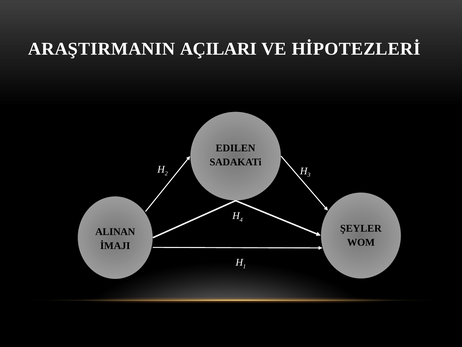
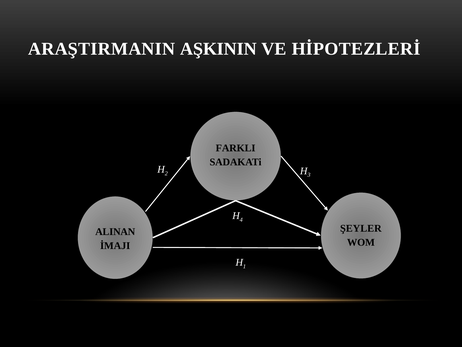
AÇILARI: AÇILARI -> AŞKININ (218, 49)
EDILEN: EDILEN -> FARKLI (236, 148)
